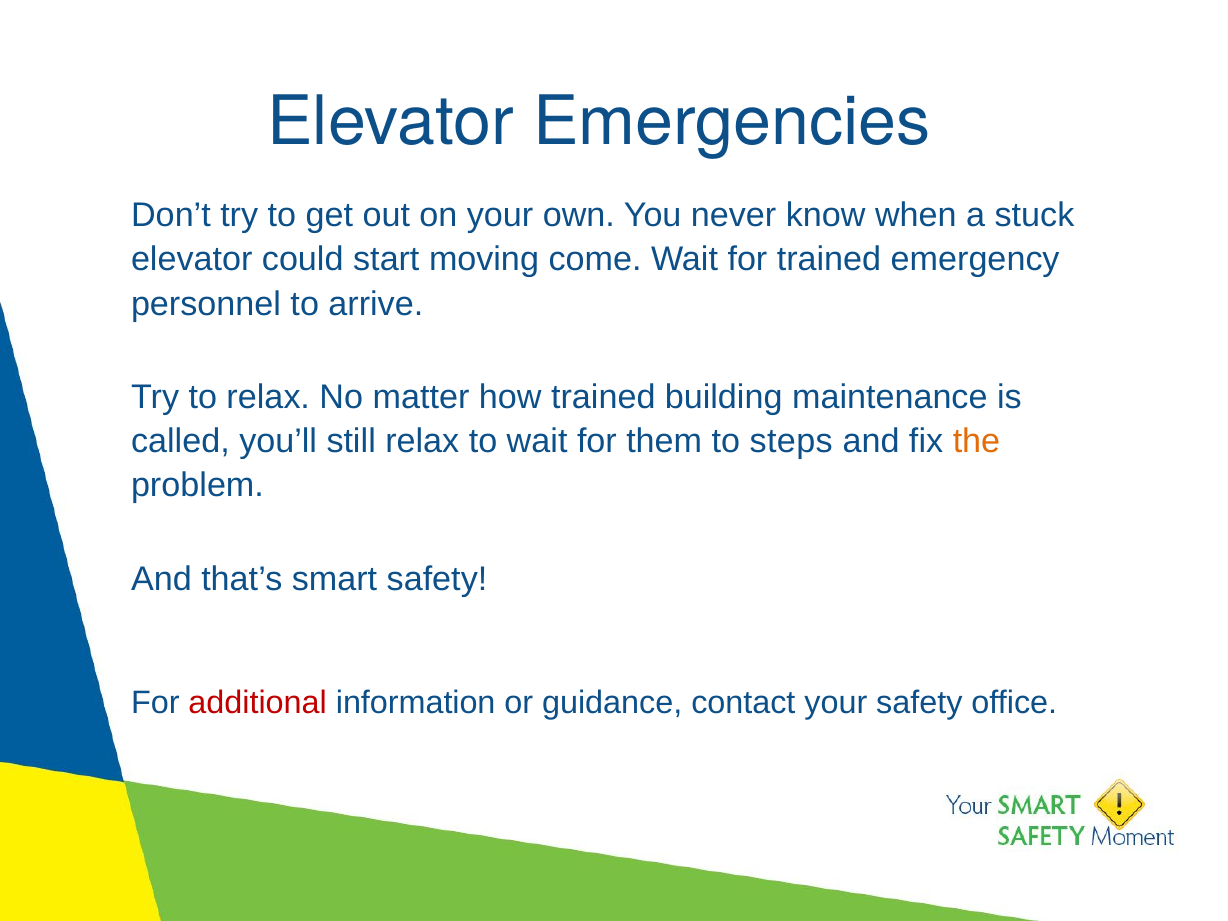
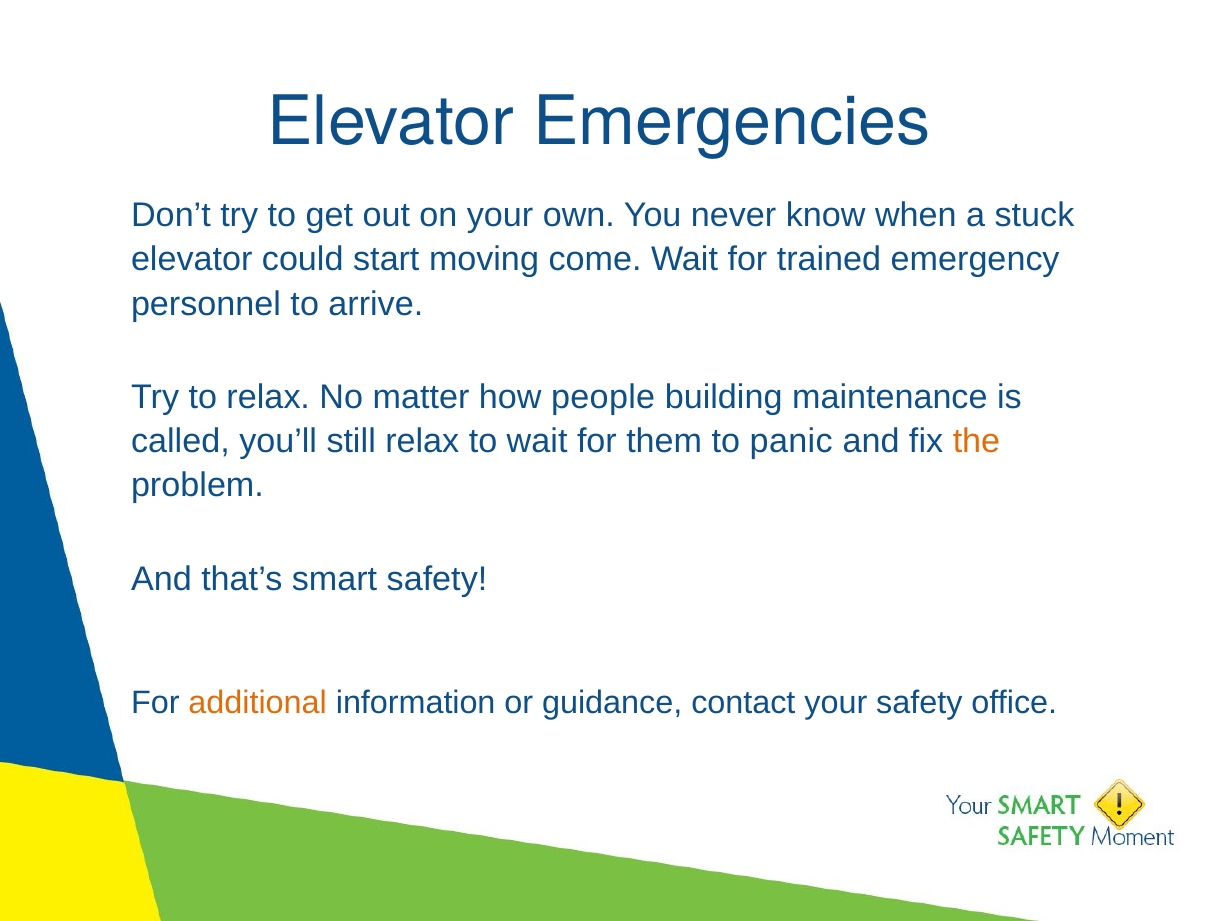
how trained: trained -> people (603, 397)
steps: steps -> panic (791, 441)
additional colour: red -> orange (258, 703)
